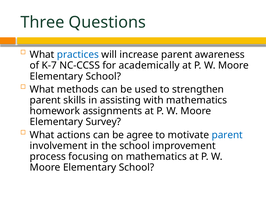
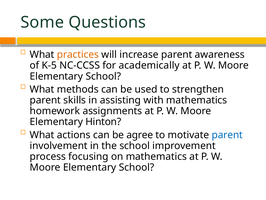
Three: Three -> Some (42, 22)
practices colour: blue -> orange (78, 55)
K-7: K-7 -> K-5 (49, 65)
Survey: Survey -> Hinton (103, 122)
